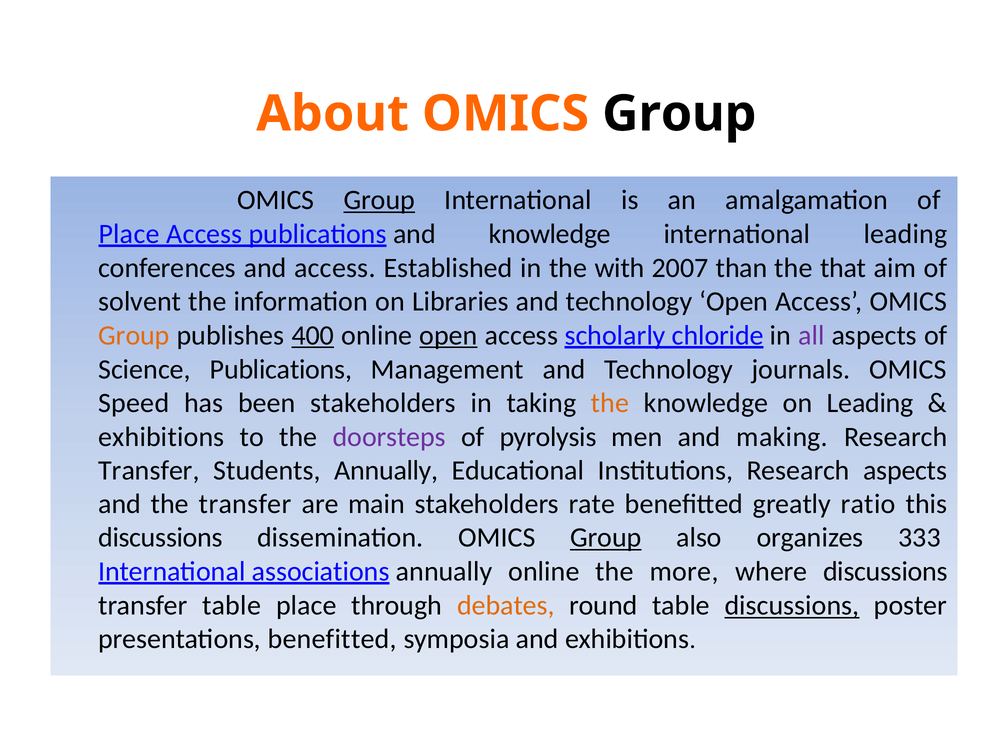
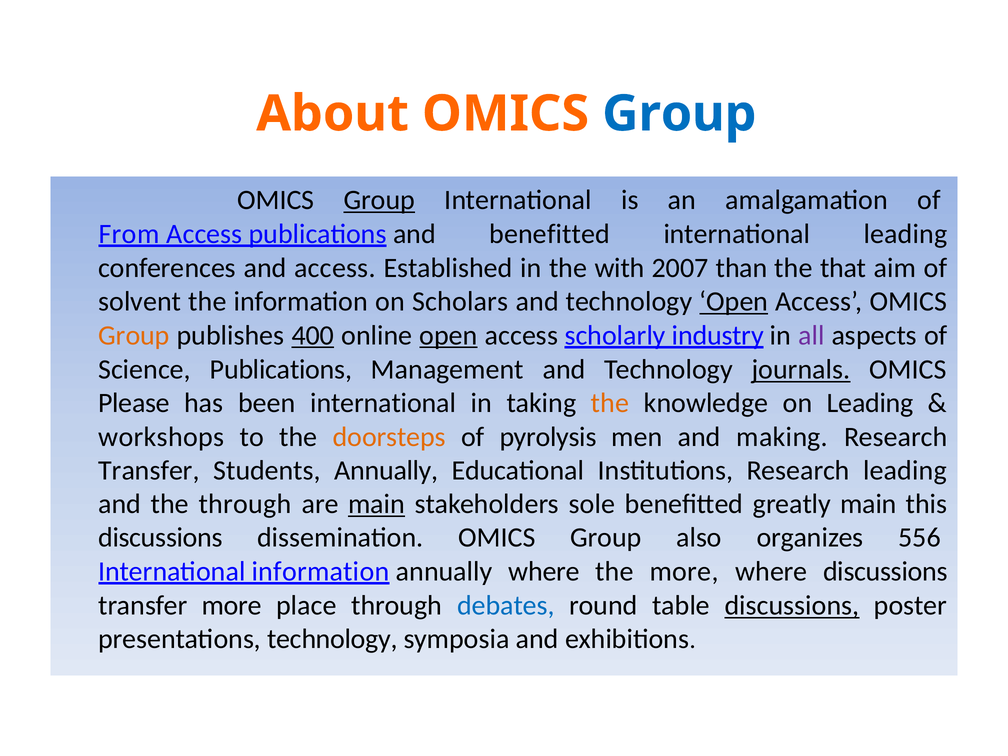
Group colour: black -> blue (679, 114)
Place: Place -> From (129, 234)
and knowledge: knowledge -> benefitted (550, 234)
Libraries: Libraries -> Scholars (460, 302)
Open underline: none -> present (734, 302)
chloride: chloride -> industry (718, 335)
journals underline: none -> present (801, 370)
Speed: Speed -> Please (134, 403)
been stakeholders: stakeholders -> international (383, 403)
exhibitions: exhibitions -> workshops (161, 437)
doorsteps colour: purple -> orange (389, 437)
Research aspects: aspects -> leading (905, 470)
the transfer: transfer -> through (245, 504)
main underline: none -> present (377, 504)
rate: rate -> sole (592, 504)
greatly ratio: ratio -> main (868, 504)
Group underline: present -> none (606, 538)
333: 333 -> 556 (919, 538)
International associations: associations -> information (320, 571)
annually online: online -> where (544, 571)
transfer table: table -> more (232, 606)
debates colour: orange -> blue (506, 606)
presentations benefitted: benefitted -> technology (332, 639)
